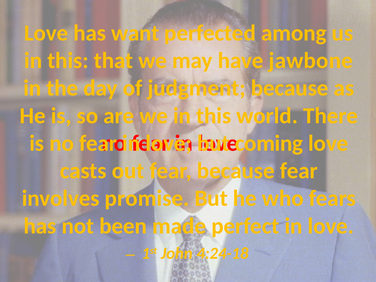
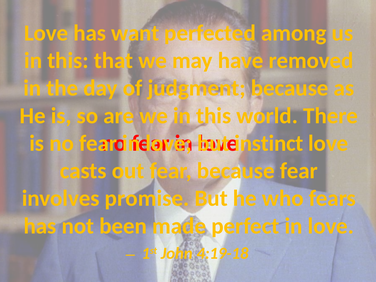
jawbone: jawbone -> removed (311, 61)
coming: coming -> instinct (269, 143)
4:24-18: 4:24-18 -> 4:19-18 (223, 253)
